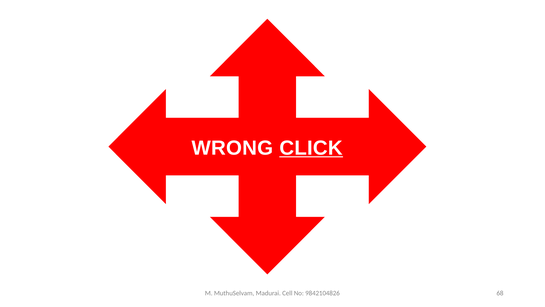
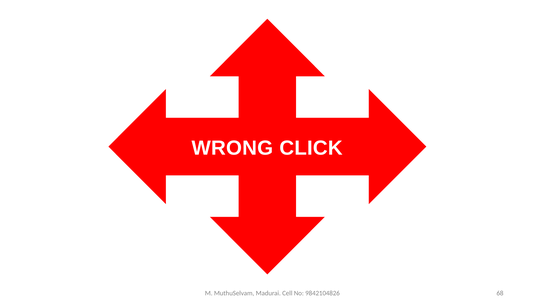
CLICK underline: present -> none (311, 148)
